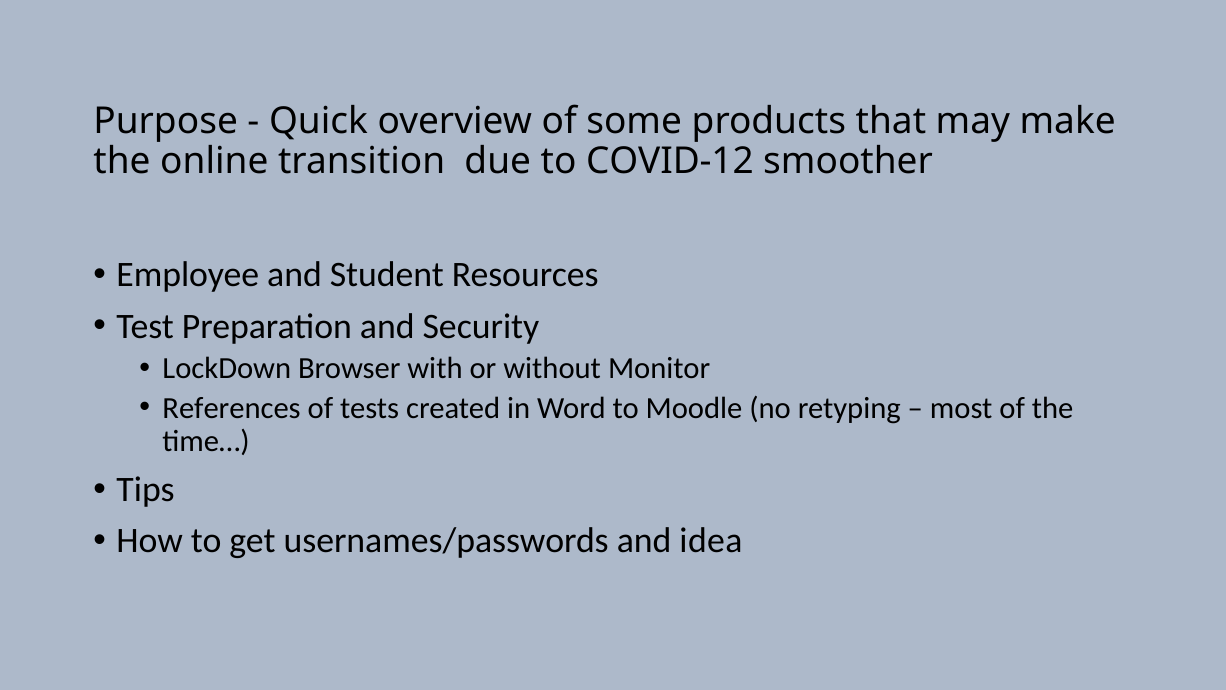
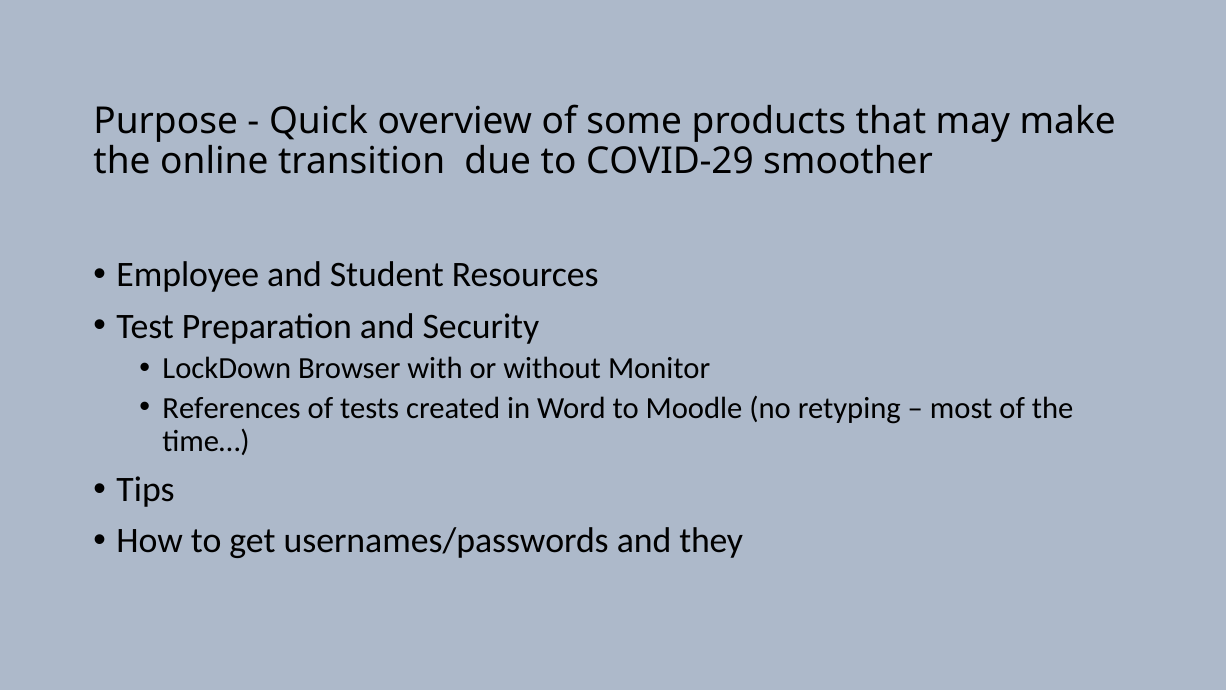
COVID-12: COVID-12 -> COVID-29 (670, 161)
idea: idea -> they (711, 541)
